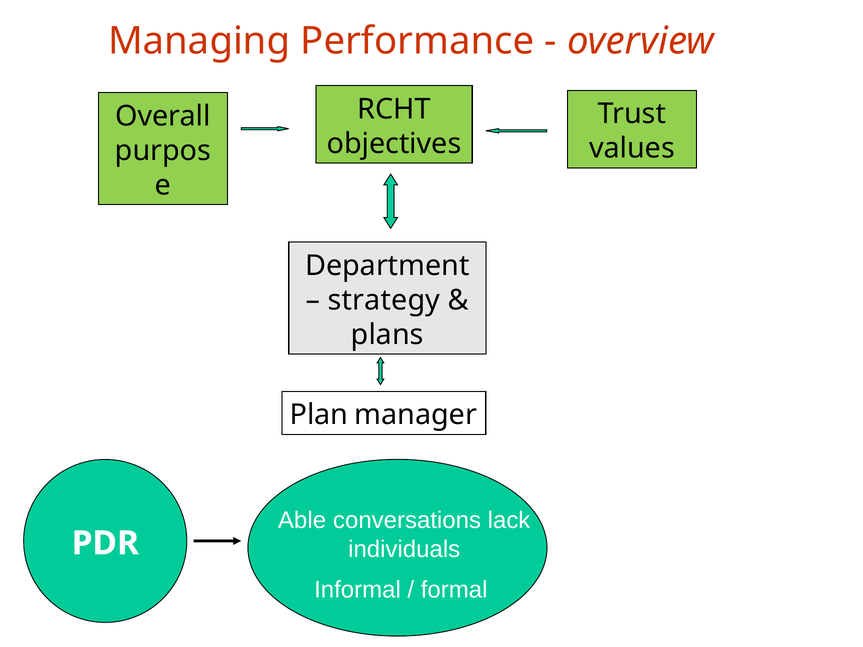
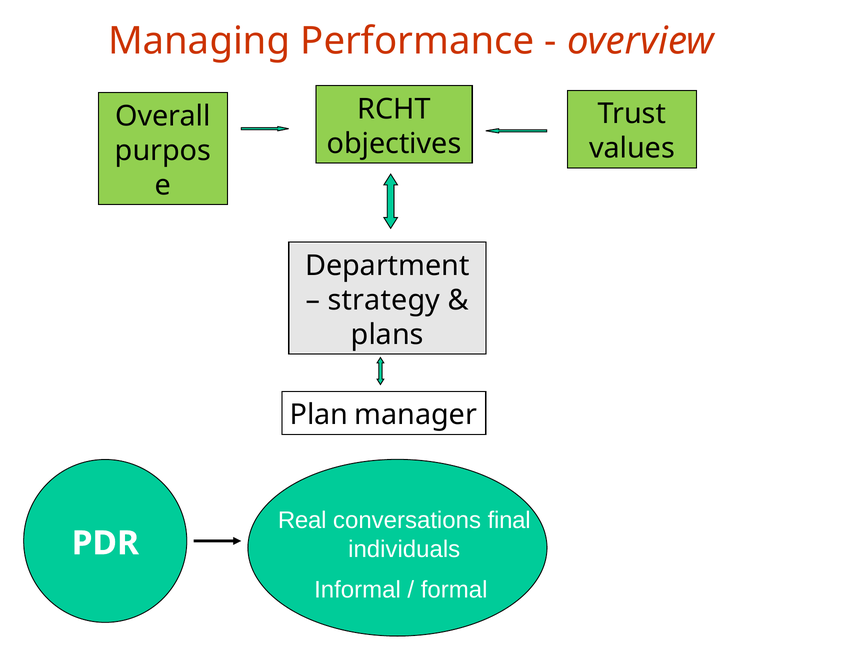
Able: Able -> Real (302, 521)
lack: lack -> final (509, 521)
